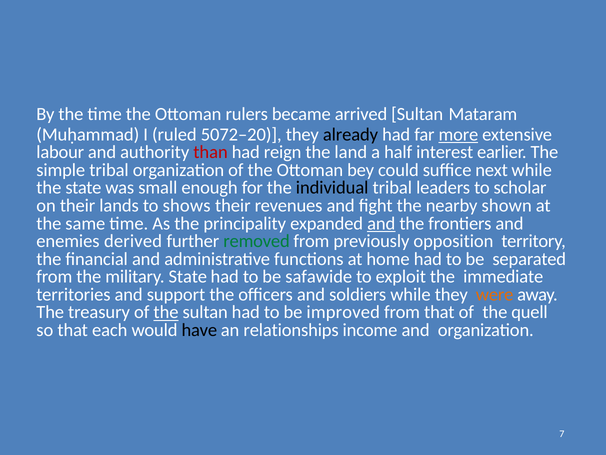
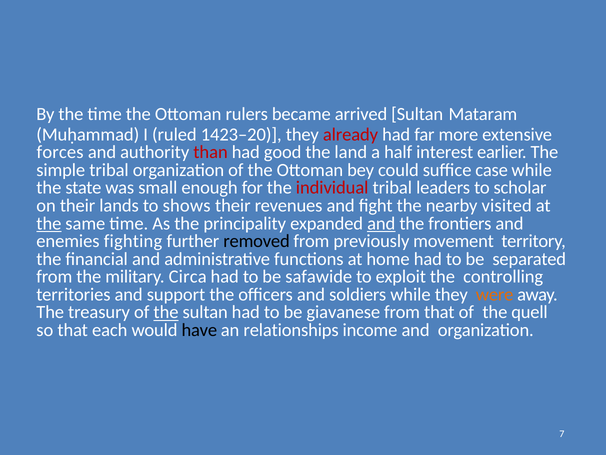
5072–20: 5072–20 -> 1423–20 (241, 134)
already colour: black -> red (350, 134)
more underline: present -> none (458, 134)
labour: labour -> forces (60, 152)
reign: reign -> good (283, 152)
next: next -> case (492, 170)
individual colour: black -> red (332, 188)
shown: shown -> visited (507, 205)
the underline: none -> present (49, 223)
derived: derived -> fighting (133, 241)
removed colour: green -> black (257, 241)
opposition: opposition -> movement (454, 241)
military State: State -> Circa (188, 276)
immediate: immediate -> controlling (503, 276)
improved: improved -> giavanese (343, 312)
